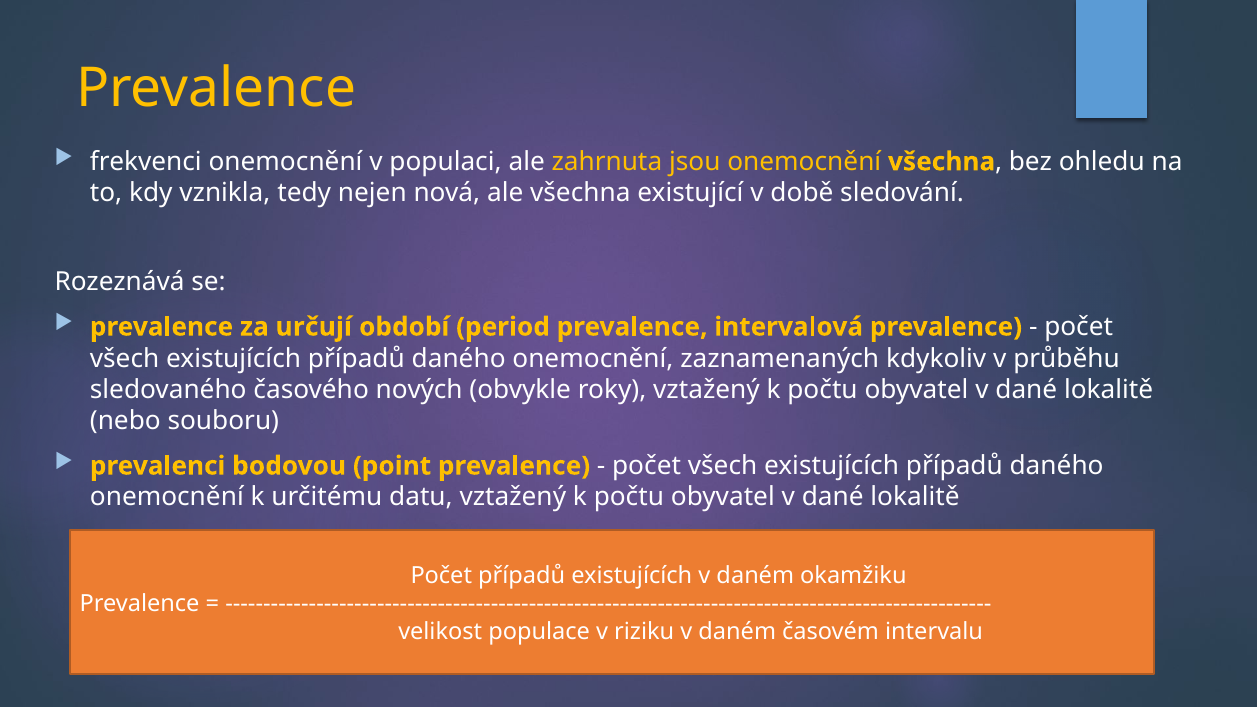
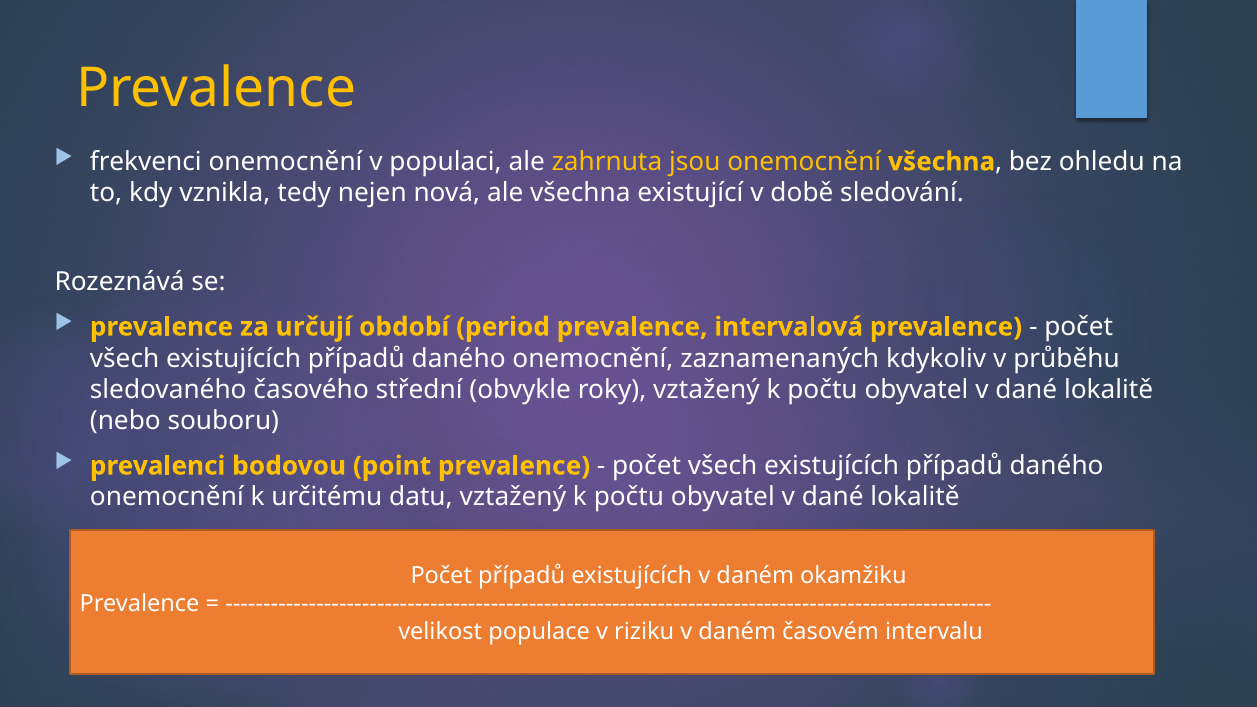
nových: nových -> střední (419, 390)
